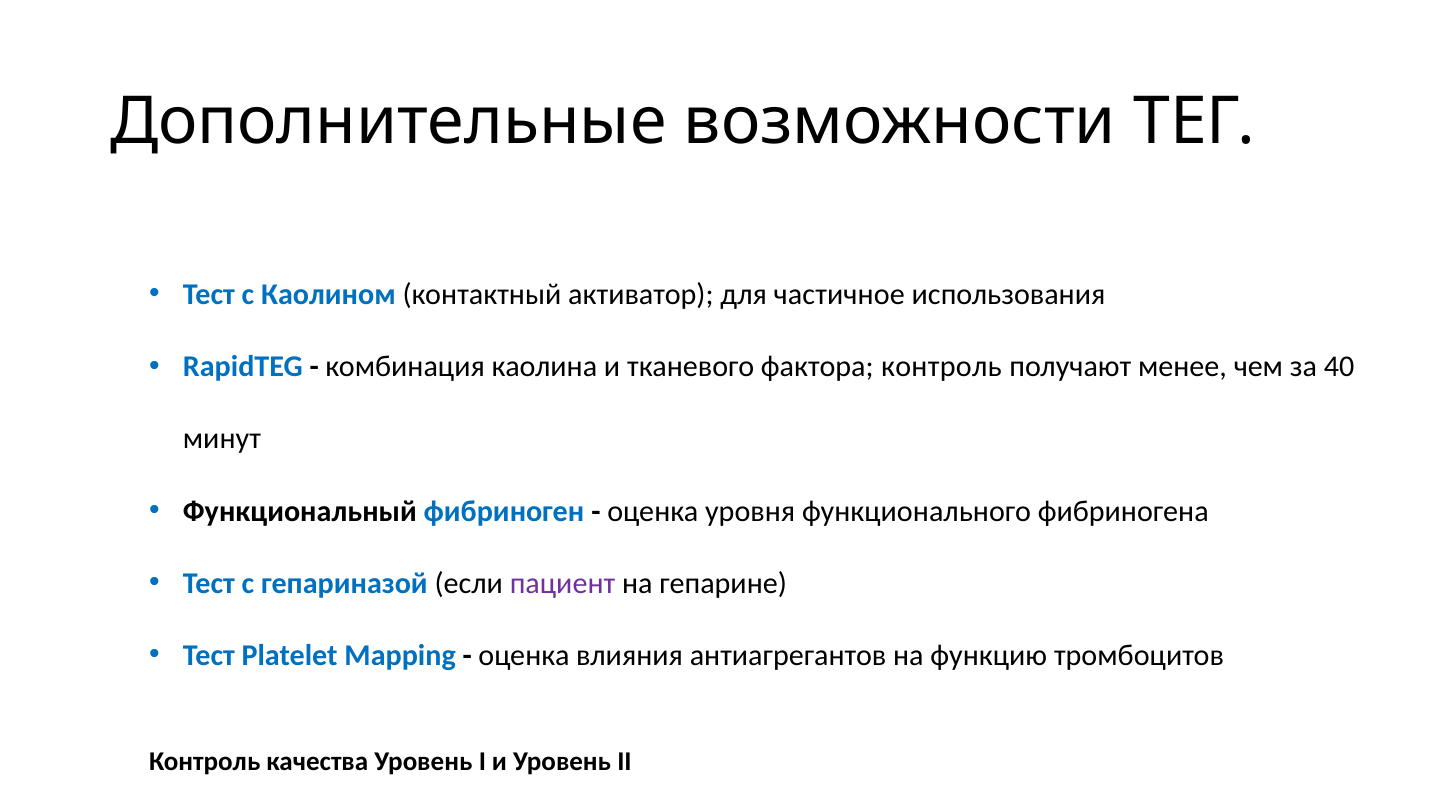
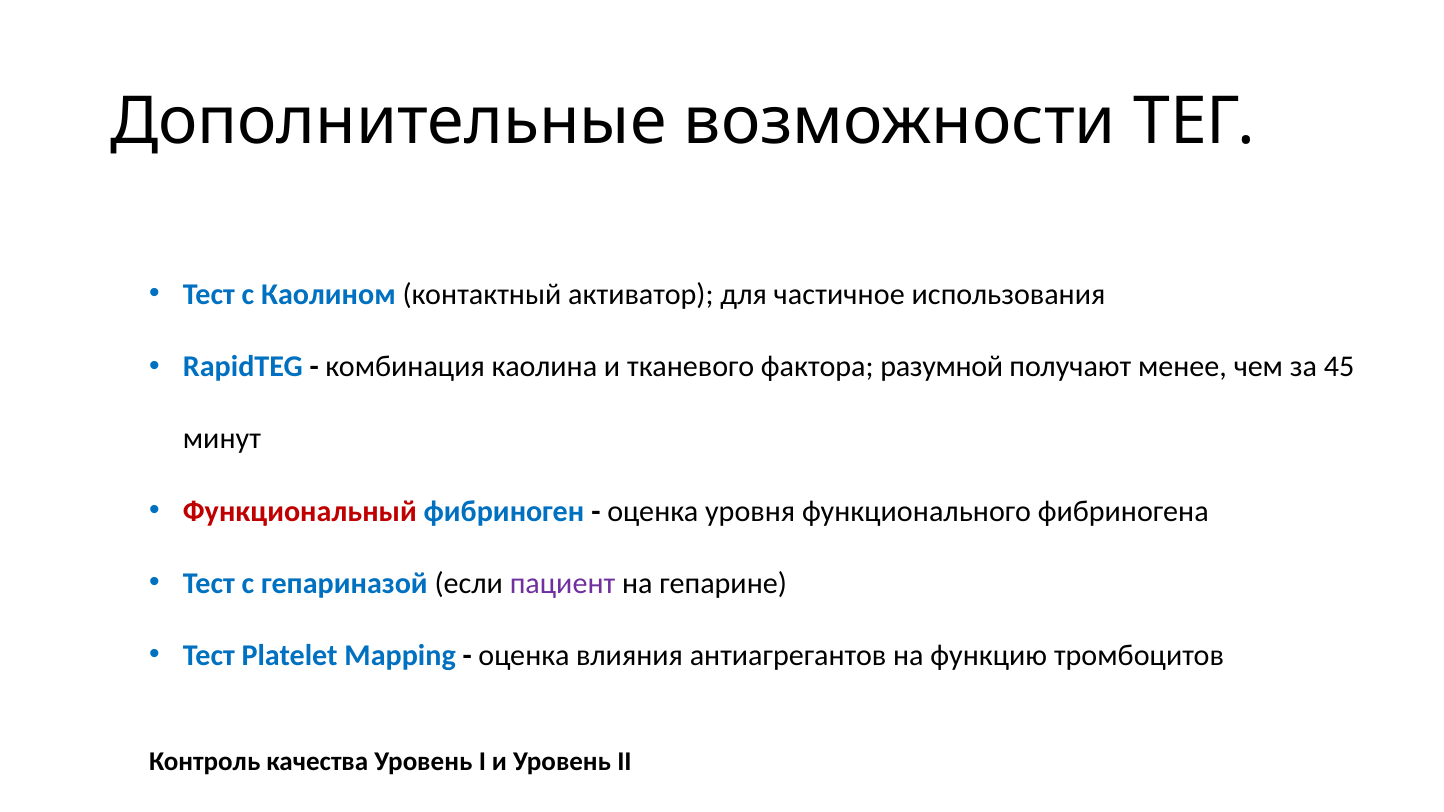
фактора контроль: контроль -> разумной (942, 367)
40: 40 -> 45 (1339, 367)
Функциональный colour: black -> red (300, 511)
